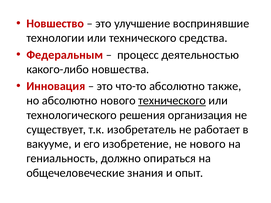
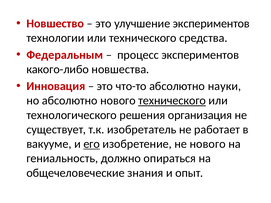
улучшение воспринявшие: воспринявшие -> экспериментов (211, 24)
процесс деятельностью: деятельностью -> экспериментов (200, 55)
также: также -> науки (224, 86)
его underline: none -> present (92, 144)
